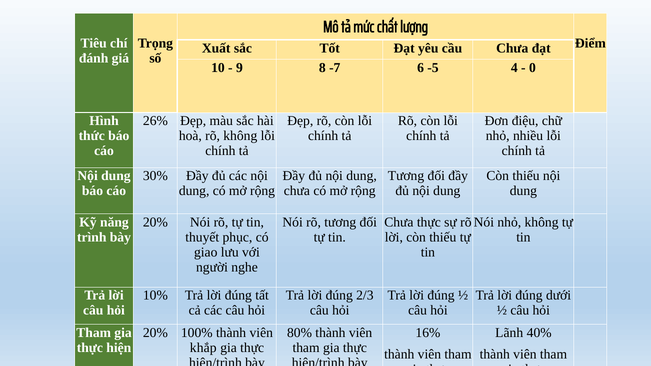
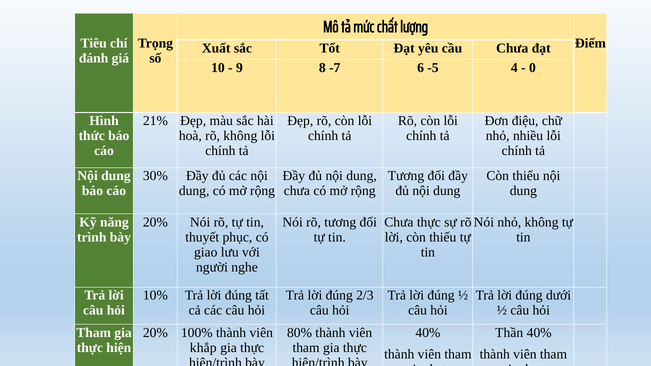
26%: 26% -> 21% (155, 121)
16%: 16% -> 40% (428, 333)
Lãnh: Lãnh -> Thần (509, 333)
